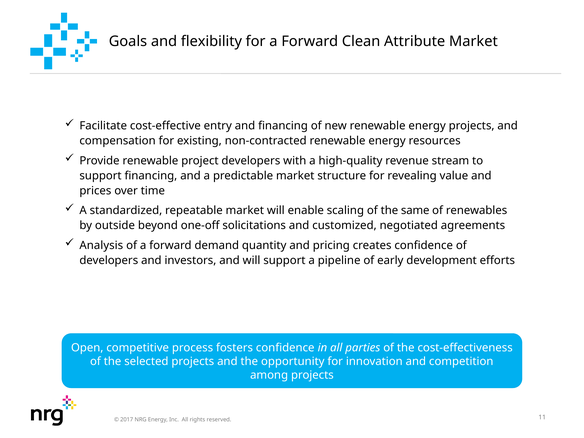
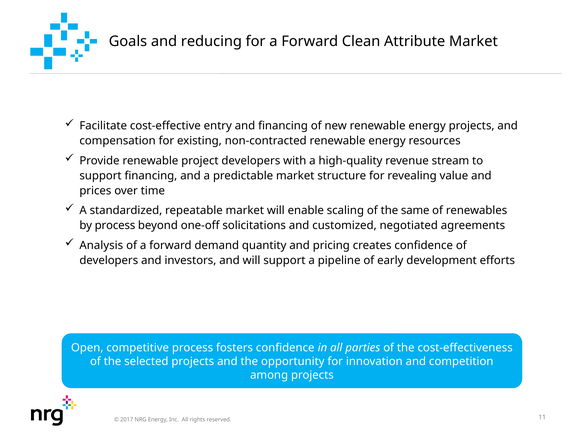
flexibility: flexibility -> reducing (211, 41)
by outside: outside -> process (115, 226)
